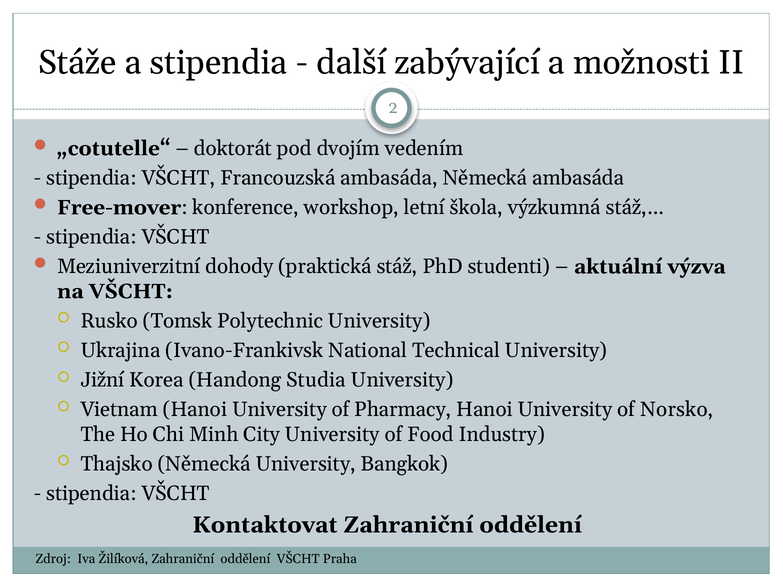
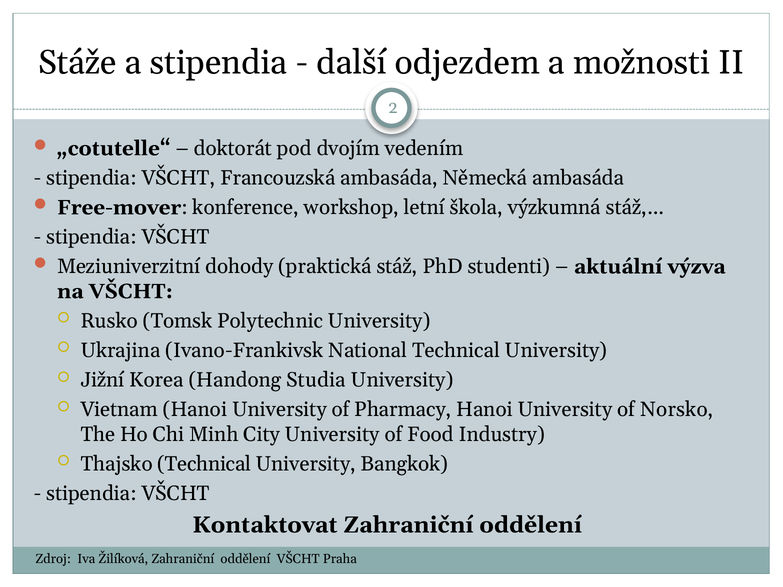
zabývající: zabývající -> odjezdem (467, 63)
Thajsko Německá: Německá -> Technical (204, 464)
